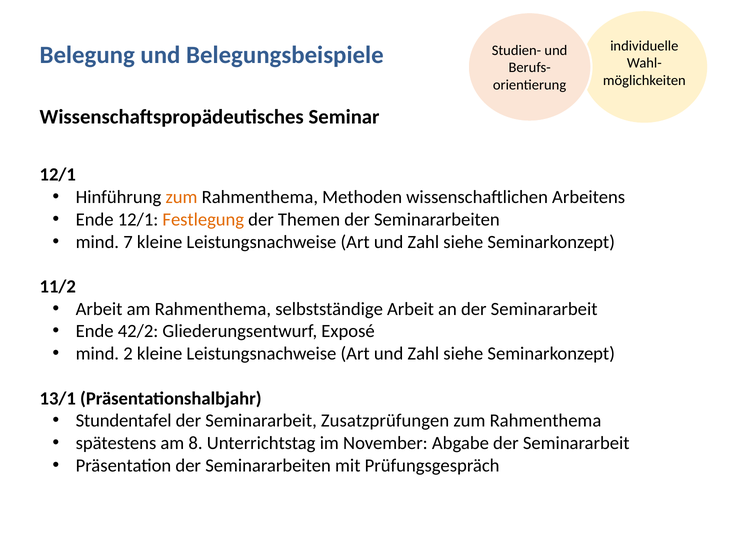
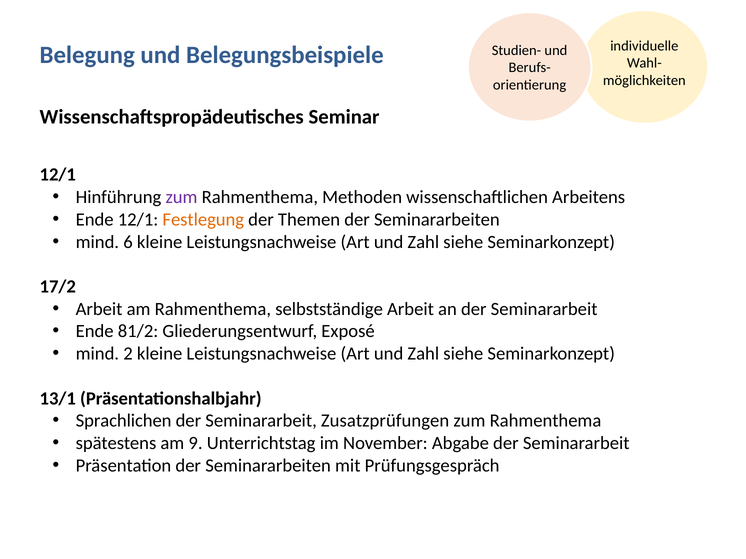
zum colour: orange -> purple (181, 197)
7: 7 -> 6 (128, 242)
11/2: 11/2 -> 17/2 (58, 287)
42/2: 42/2 -> 81/2 (138, 332)
Stundentafel: Stundentafel -> Sprachlichen (124, 421)
8: 8 -> 9 (196, 444)
